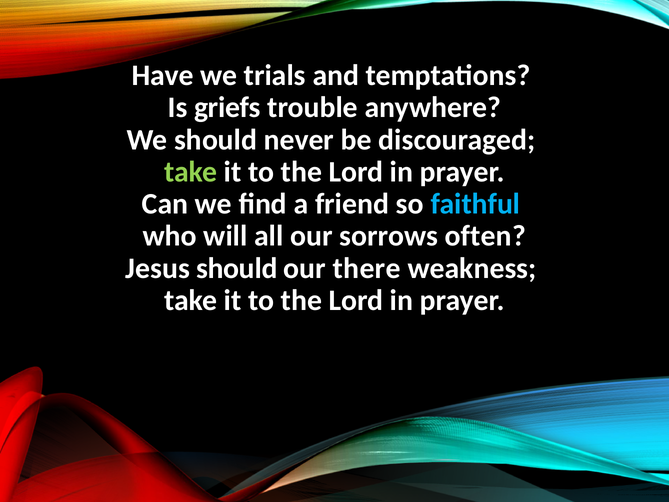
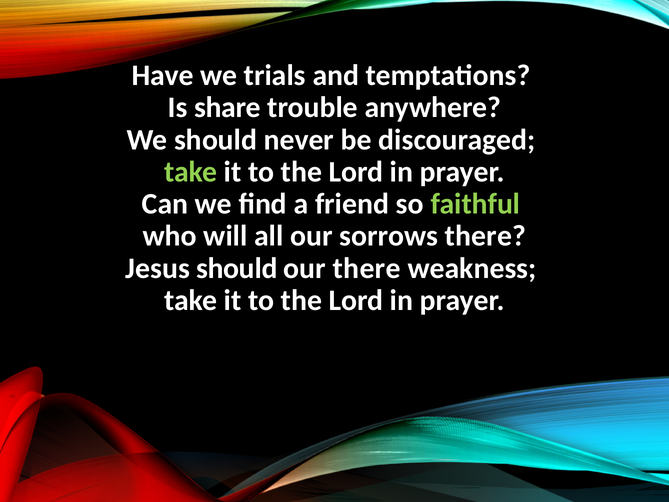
griefs: griefs -> share (227, 108)
faithful colour: light blue -> light green (475, 204)
sorrows often: often -> there (485, 236)
